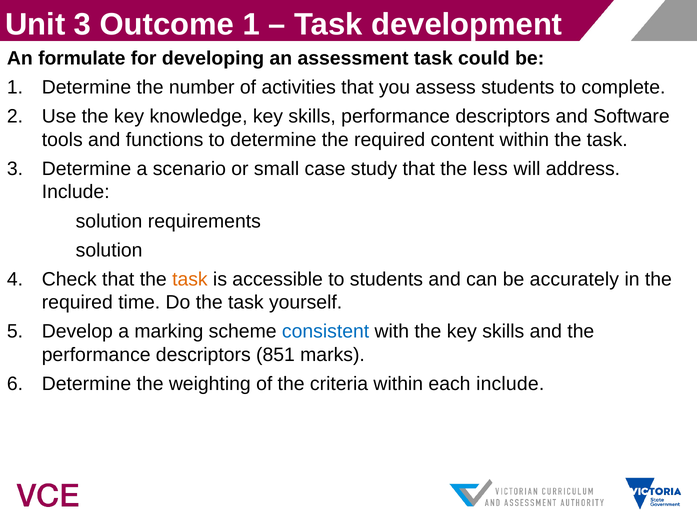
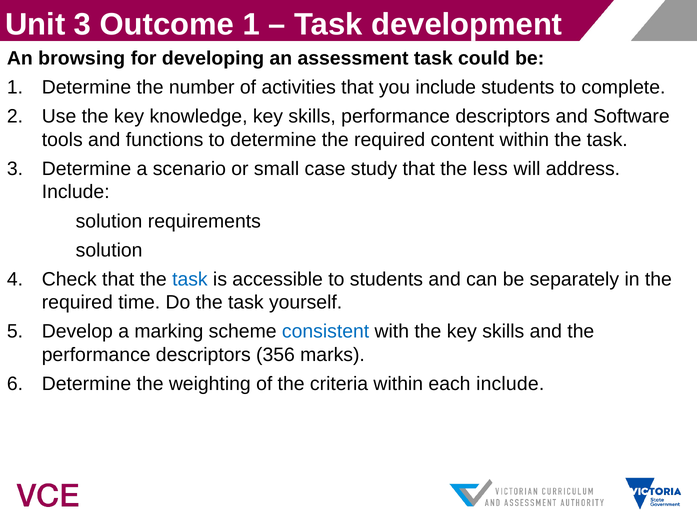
formulate: formulate -> browsing (82, 58)
you assess: assess -> include (446, 87)
task colour: orange -> blue (190, 279)
accurately: accurately -> separately (574, 279)
851: 851 -> 356 (275, 355)
